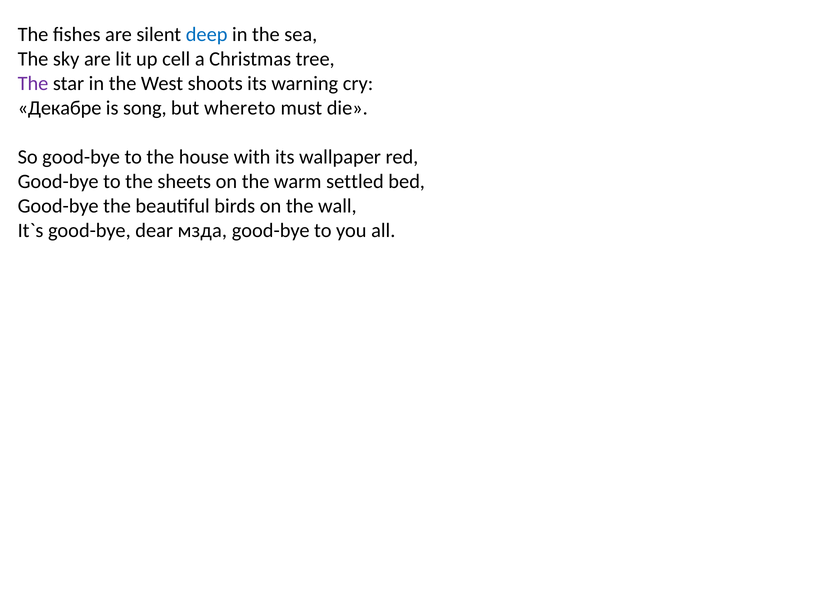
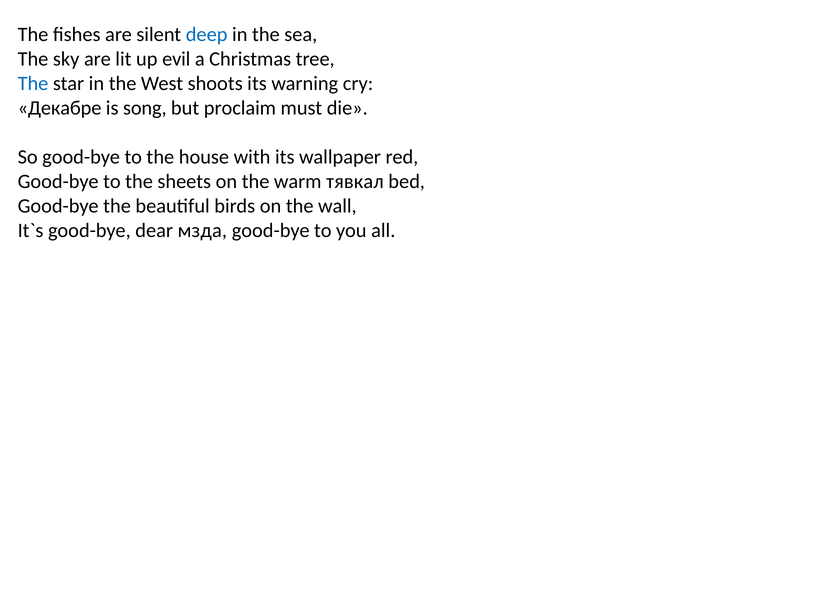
cell: cell -> evil (176, 59)
The colour: purple -> blue (33, 83)
whereto: whereto -> proclaim (240, 108)
settled: settled -> тявкал (355, 181)
